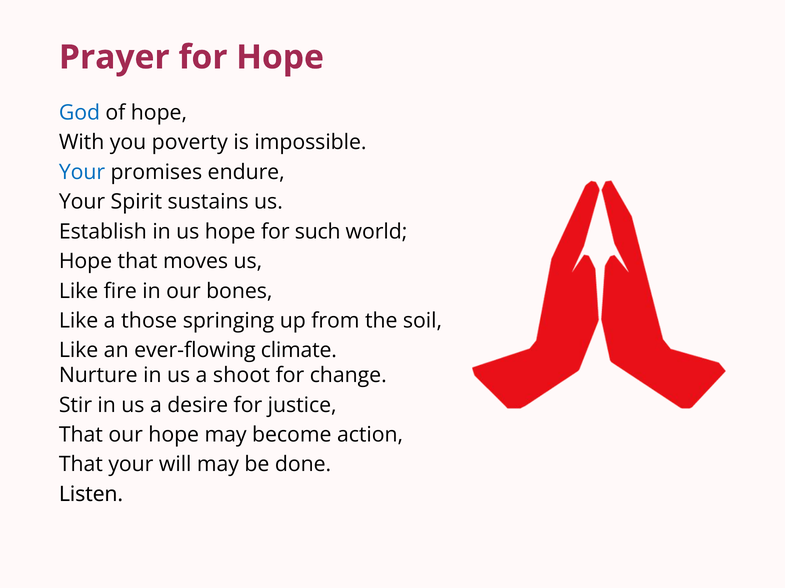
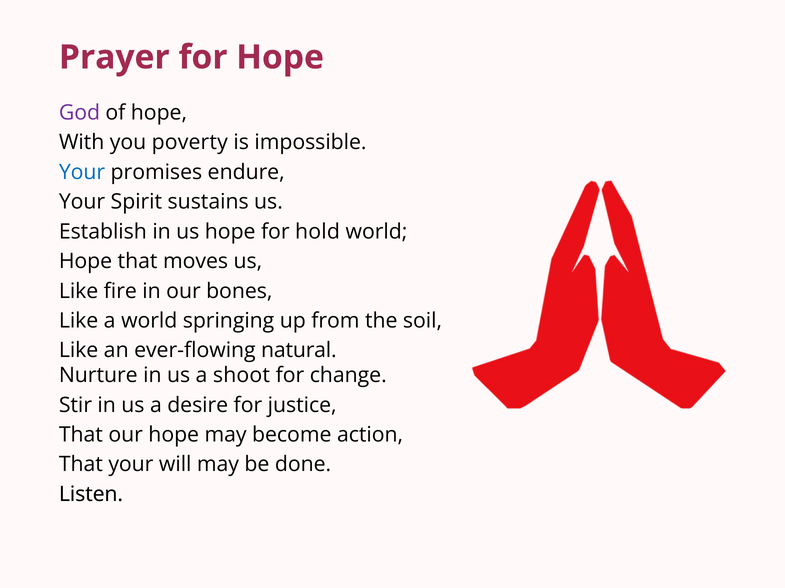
God colour: blue -> purple (79, 113)
such: such -> hold (318, 232)
a those: those -> world (149, 321)
climate: climate -> natural (299, 351)
